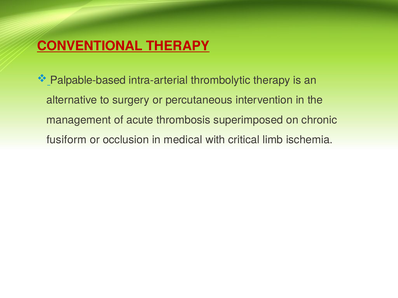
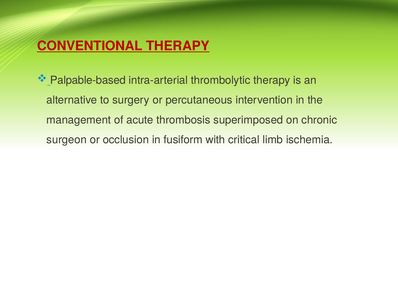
fusiform: fusiform -> surgeon (67, 140)
medical: medical -> fusiform (183, 140)
